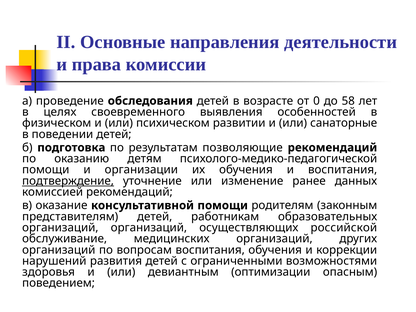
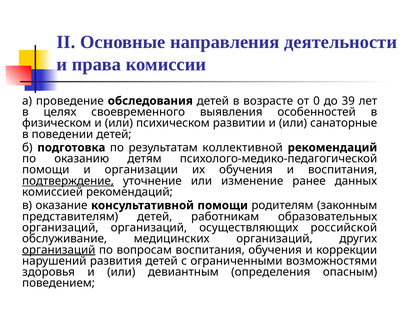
58: 58 -> 39 (348, 101)
позволяющие: позволяющие -> коллективной (243, 148)
организаций underline: none -> present (59, 250)
оптимизации: оптимизации -> определения (271, 272)
